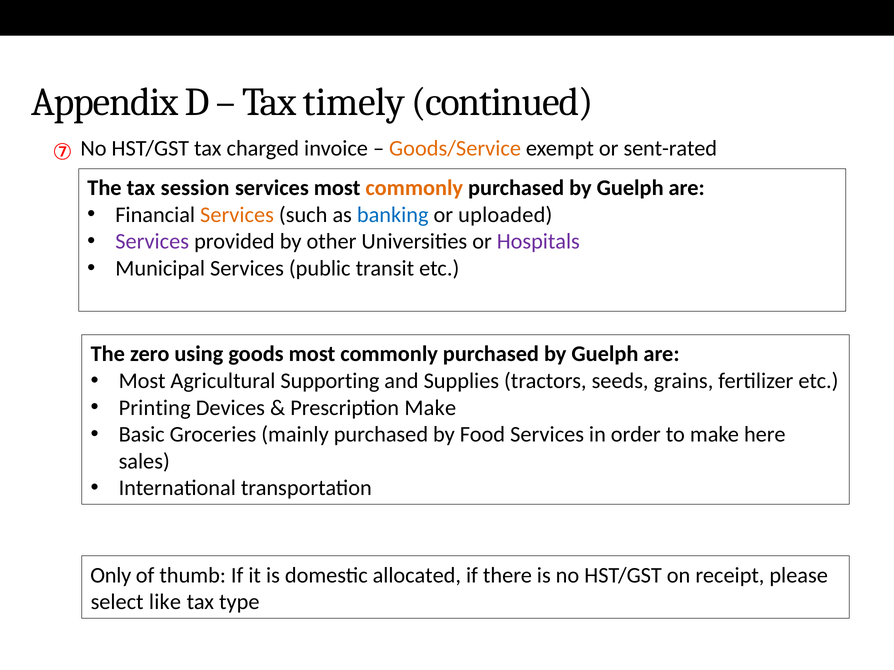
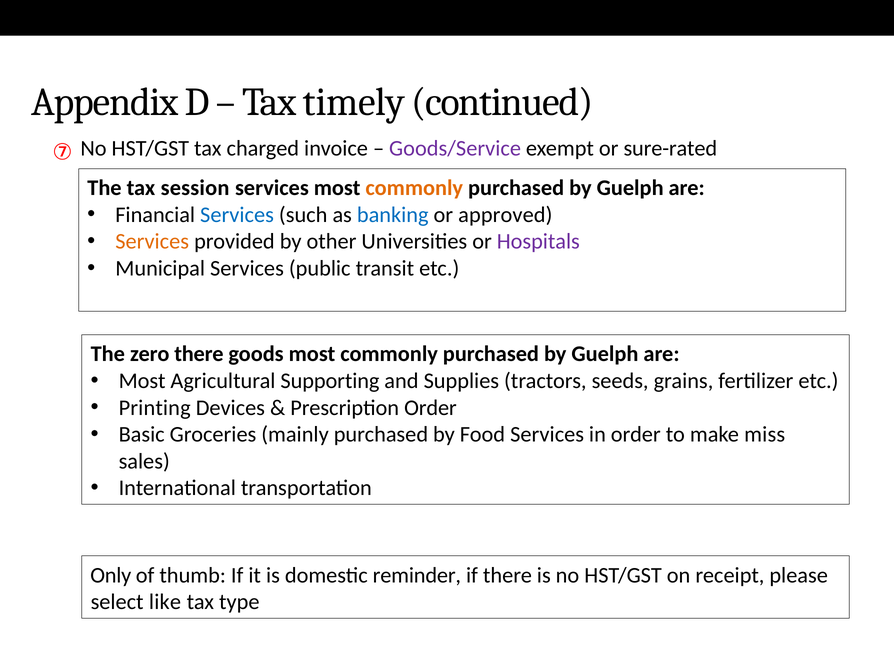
Goods/Service colour: orange -> purple (455, 148)
sent-rated: sent-rated -> sure-rated (670, 148)
Services colour: orange -> blue (237, 215)
uploaded: uploaded -> approved (505, 215)
Services colour: purple -> orange (152, 242)
zero using: using -> there (199, 354)
Prescription Make: Make -> Order (430, 408)
here: here -> miss (765, 435)
allocated: allocated -> reminder (417, 576)
